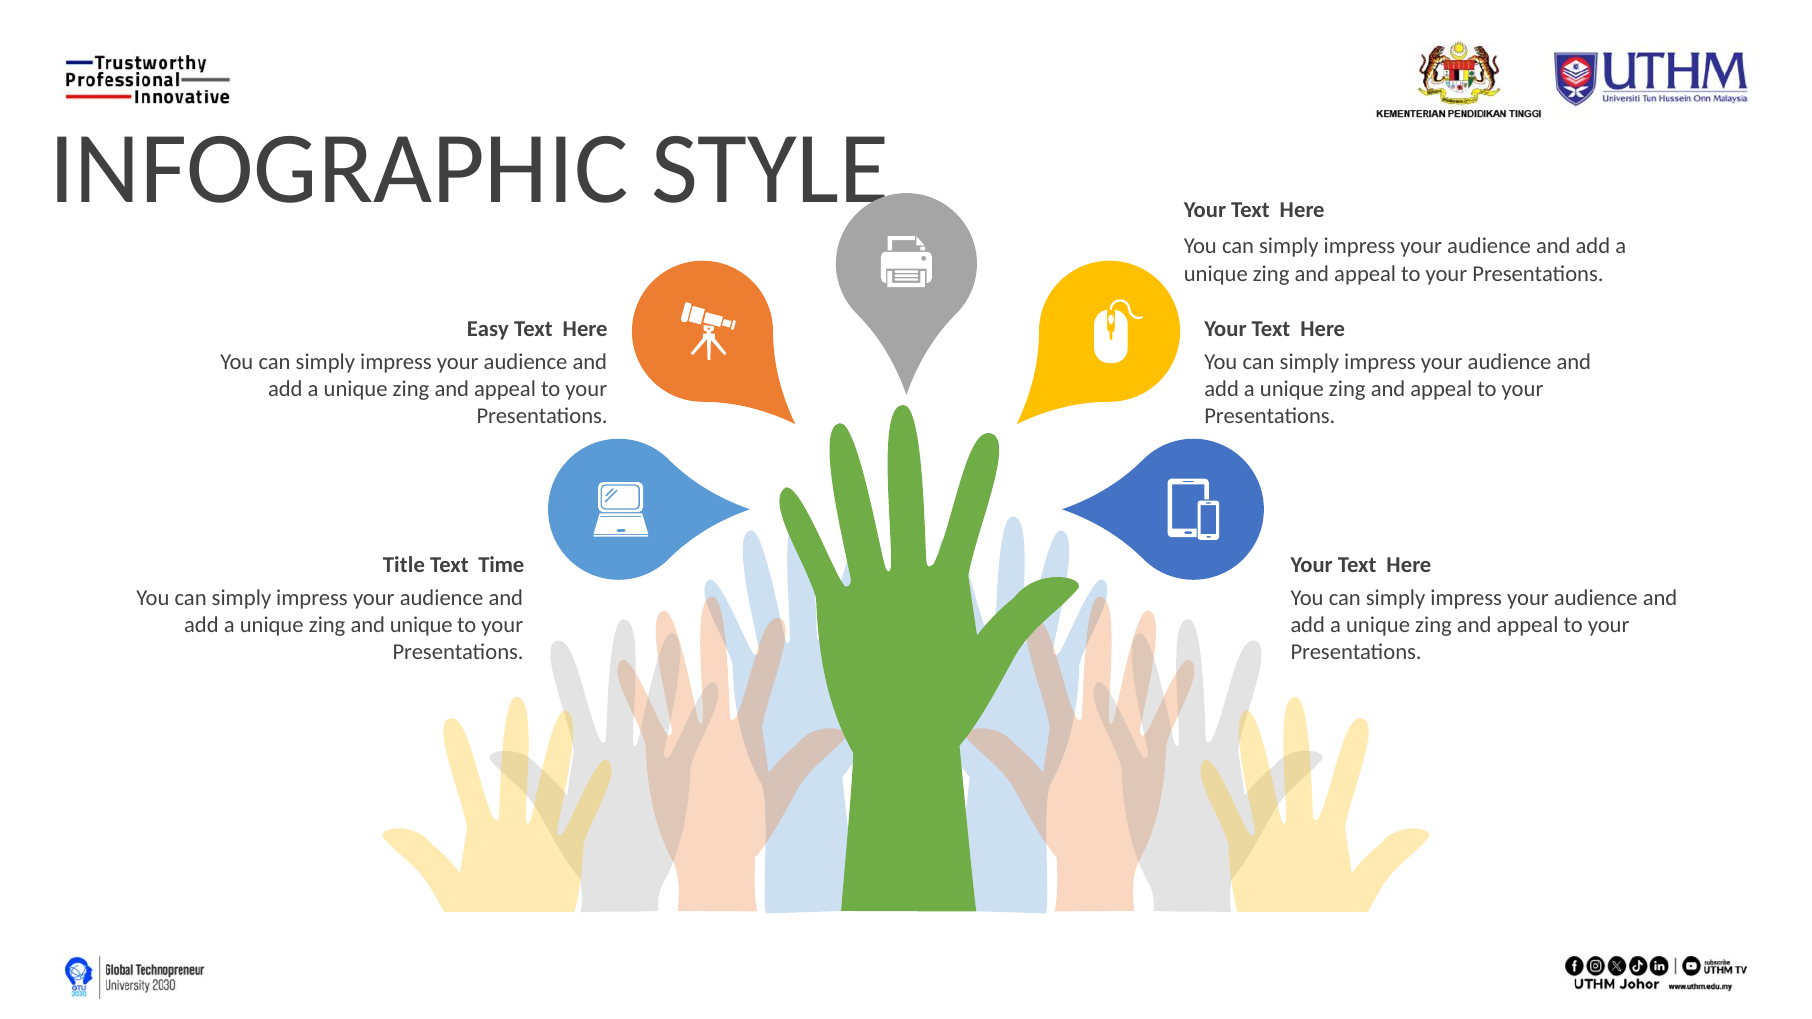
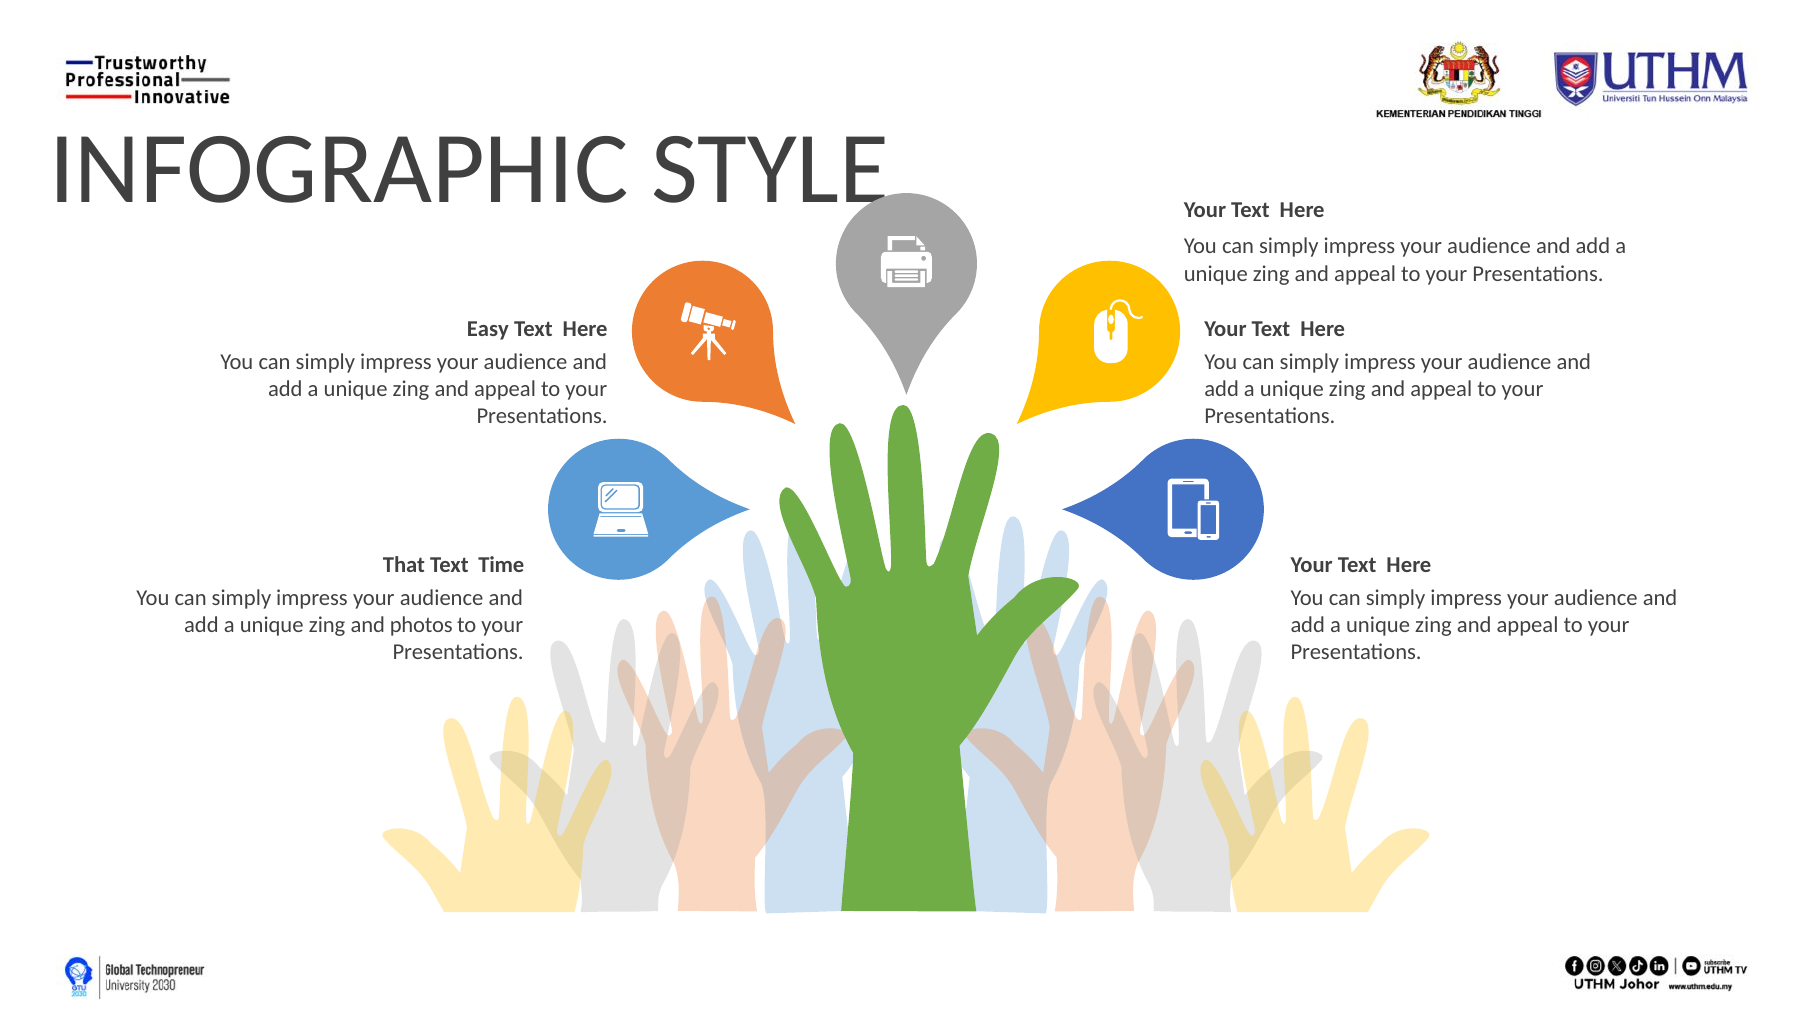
Title: Title -> That (404, 565)
and unique: unique -> photos (421, 625)
